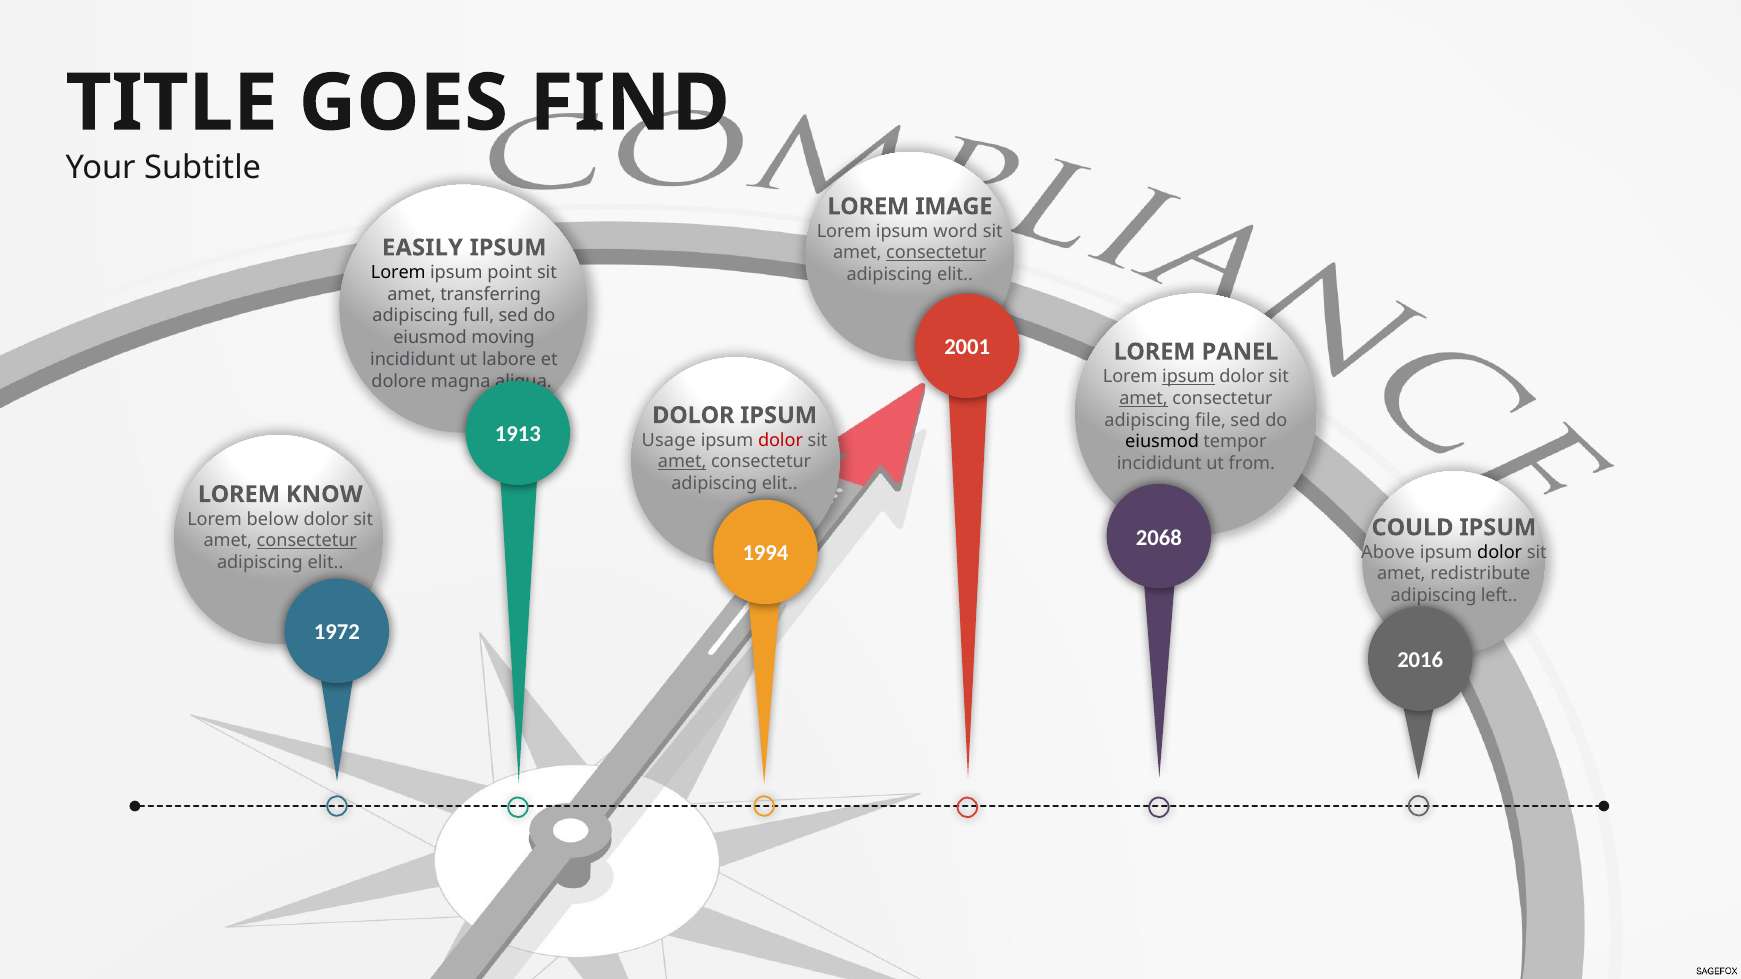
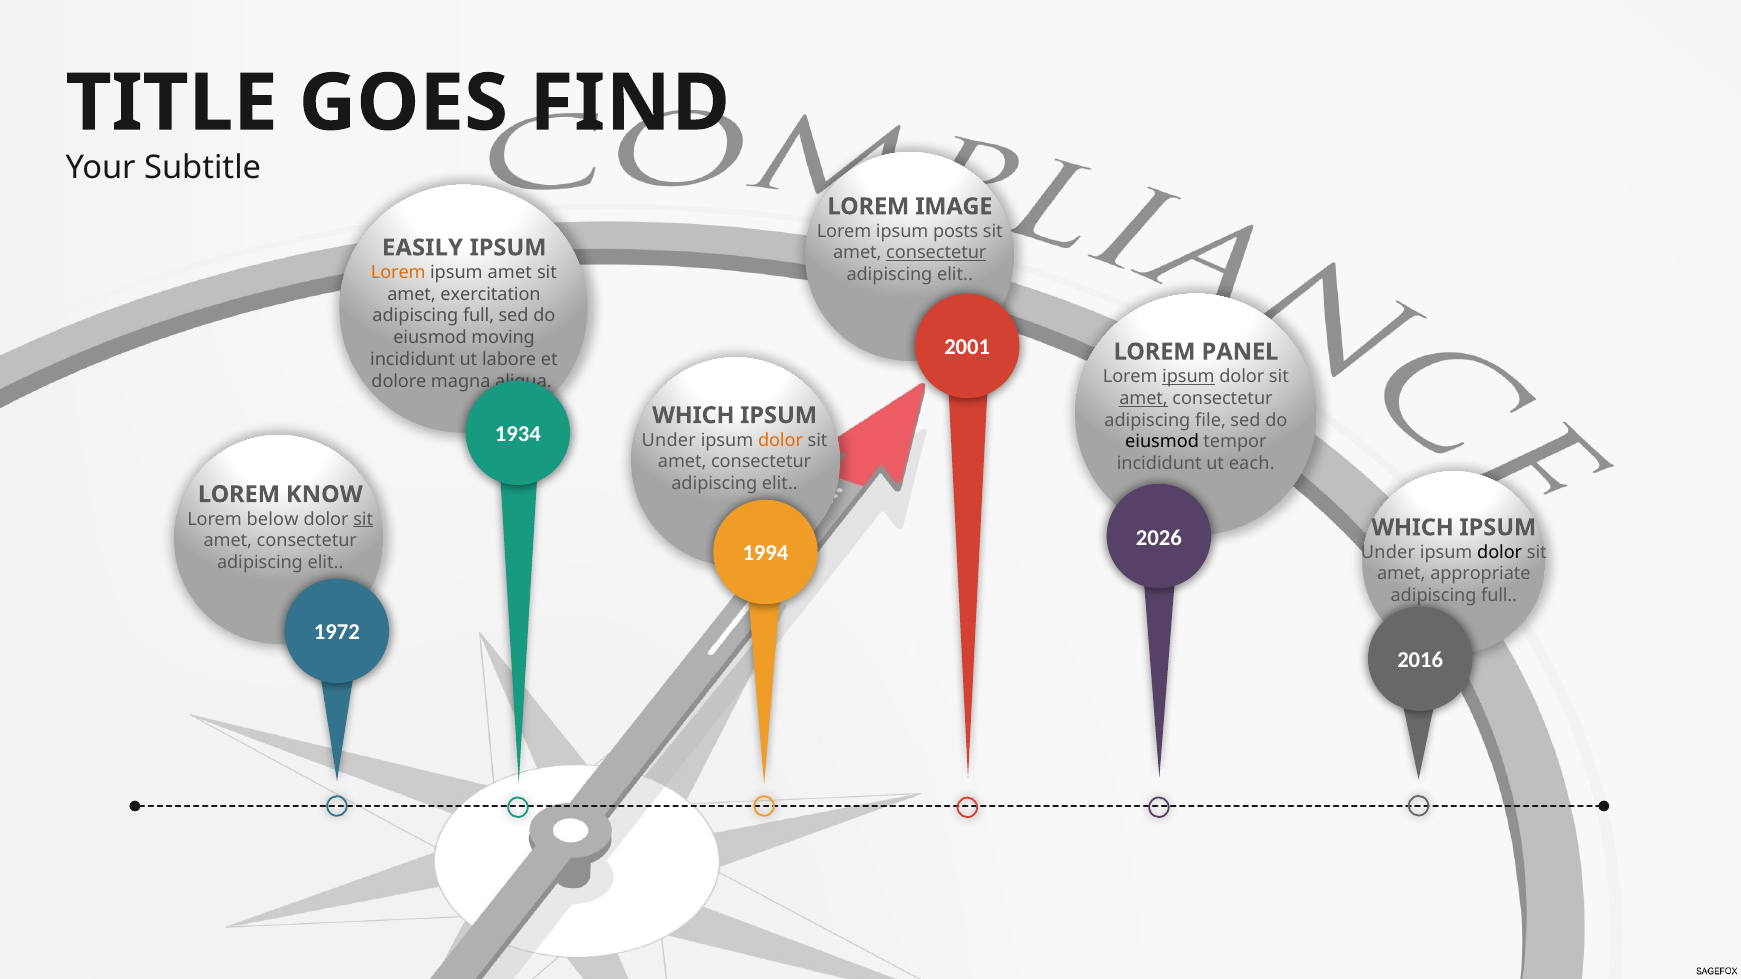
word: word -> posts (956, 231)
Lorem colour: black -> orange (398, 272)
ipsum point: point -> amet (510, 272)
transferring: transferring -> exercitation (491, 294)
DOLOR: DOLOR -> WHICH (693, 415)
1913: 1913 -> 1934 (518, 434)
Usage: Usage -> Under (669, 440)
dolor colour: red -> orange (781, 440)
amet underline: present -> none (682, 462)
from: from -> each (1252, 464)
sit underline: none -> present (363, 519)
COULD: COULD -> WHICH (1413, 528)
2068: 2068 -> 2026 (1159, 538)
consectetur underline: present -> none (307, 541)
Above: Above -> Under (1388, 552)
redistribute: redistribute -> appropriate (1480, 574)
left: left -> full (1499, 596)
